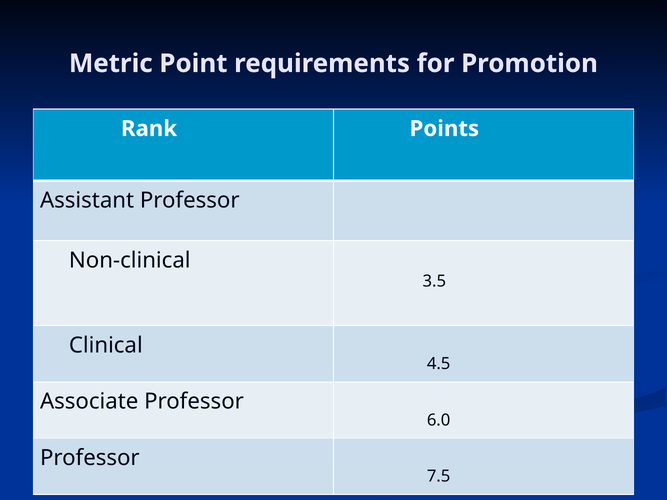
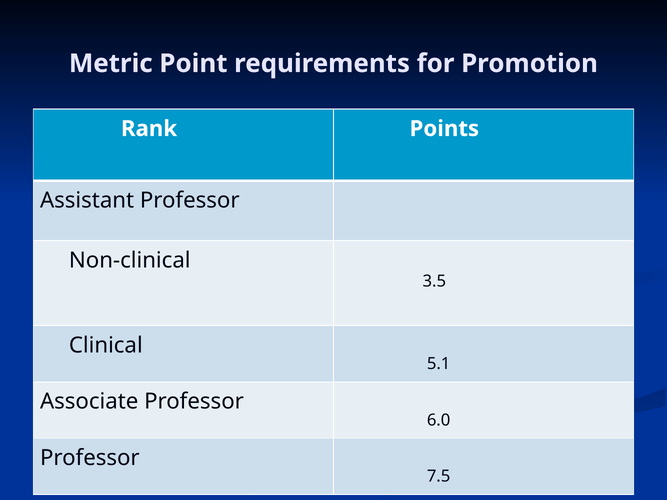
4.5: 4.5 -> 5.1 (439, 364)
